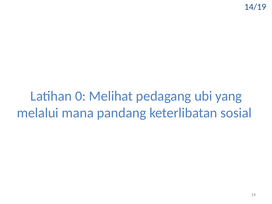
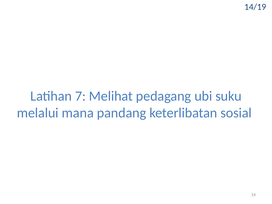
0: 0 -> 7 (80, 96)
yang: yang -> suku (229, 96)
